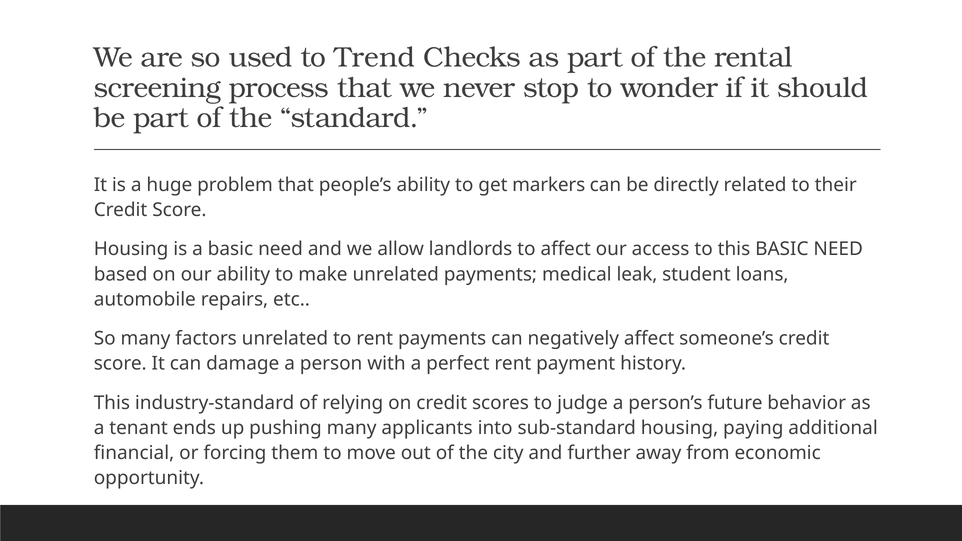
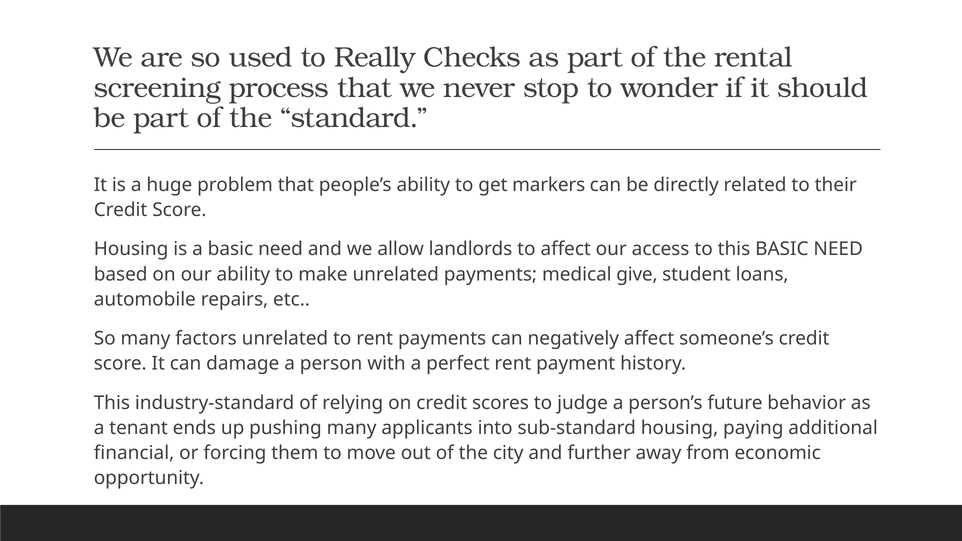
Trend: Trend -> Really (375, 58)
leak: leak -> give (637, 274)
